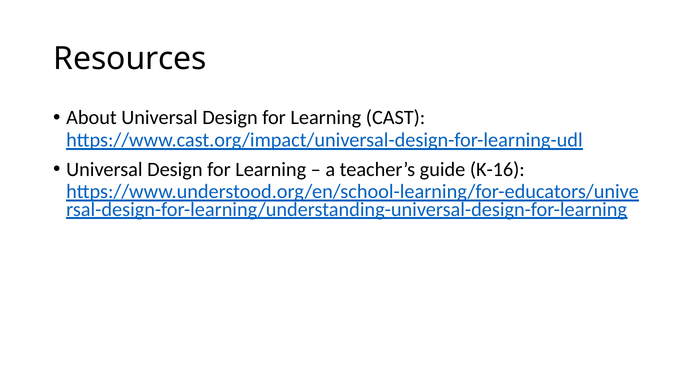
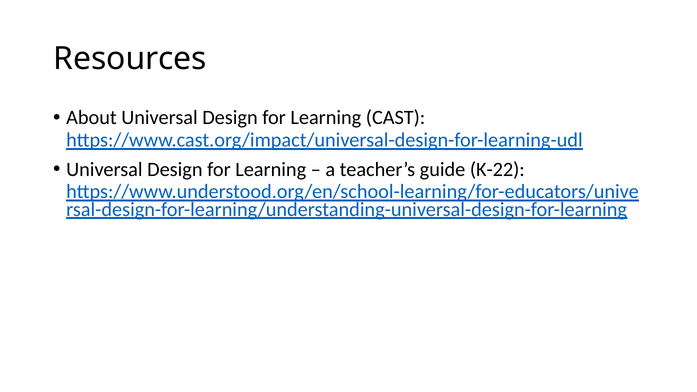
K-16: K-16 -> K-22 (497, 169)
